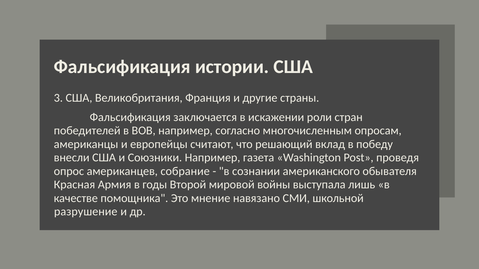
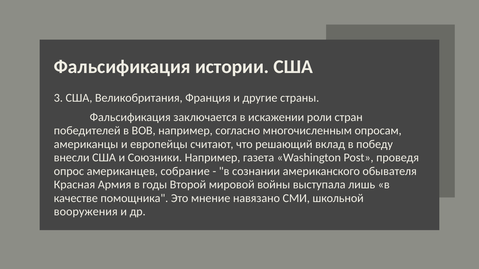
разрушение: разрушение -> вооружения (86, 212)
